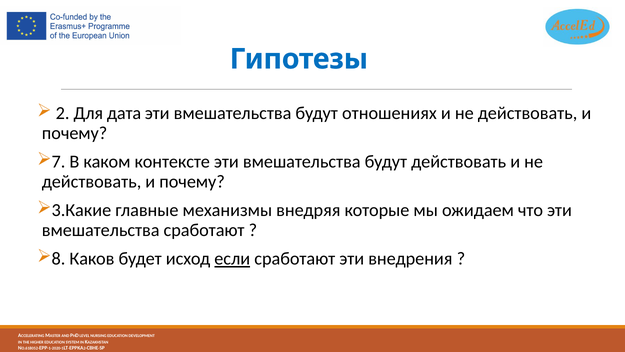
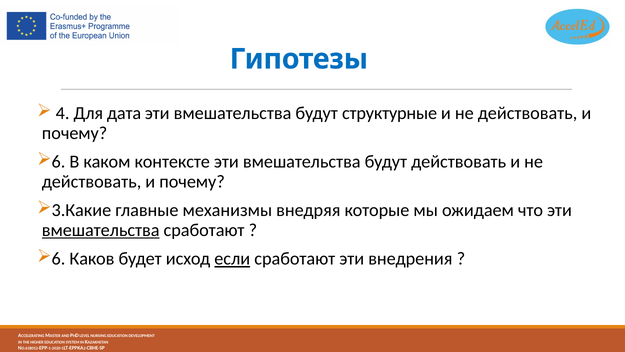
2: 2 -> 4 (63, 113)
отношениях: отношениях -> структурные (390, 113)
7: 7 -> 6 (59, 162)
вмешательства underline: none -> present (101, 230)
8: 8 -> 6 (59, 259)
